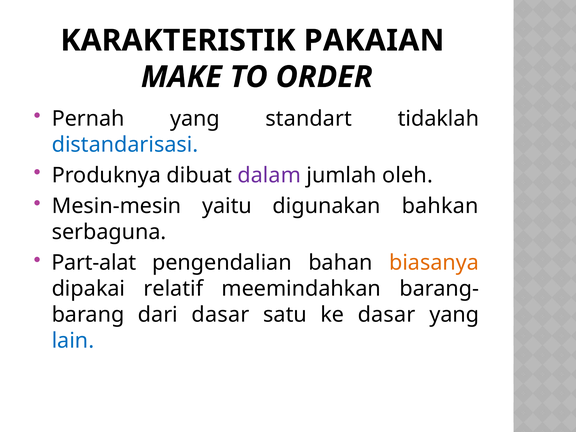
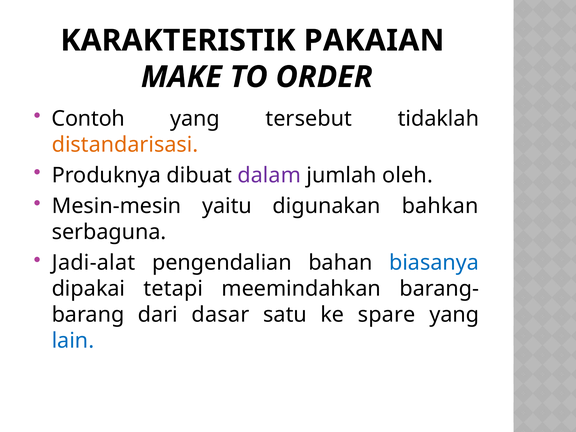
Pernah: Pernah -> Contoh (88, 119)
standart: standart -> tersebut (309, 119)
distandarisasi colour: blue -> orange (125, 145)
Part-alat: Part-alat -> Jadi-alat (94, 263)
biasanya colour: orange -> blue (434, 263)
relatif: relatif -> tetapi (173, 289)
ke dasar: dasar -> spare (387, 315)
